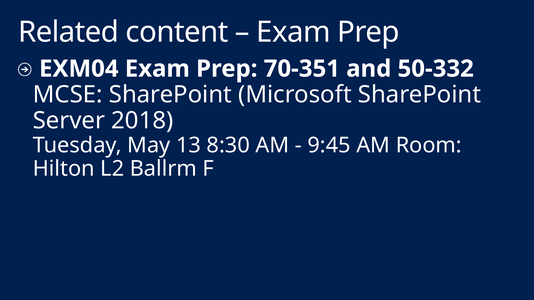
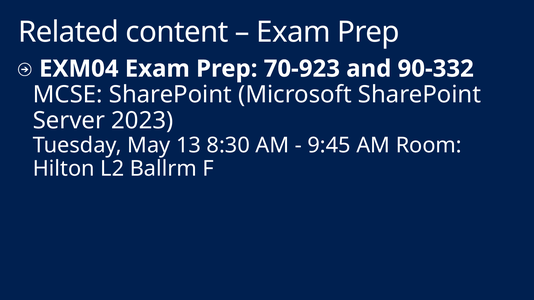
70-351: 70-351 -> 70-923 (302, 69)
50-332: 50-332 -> 90-332 (436, 69)
2018: 2018 -> 2023 (142, 121)
